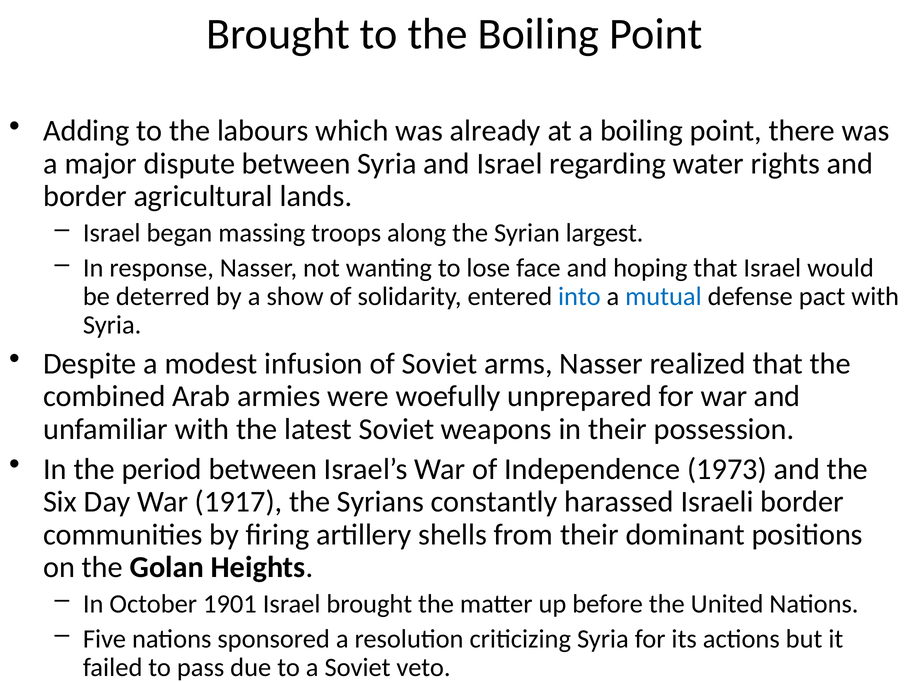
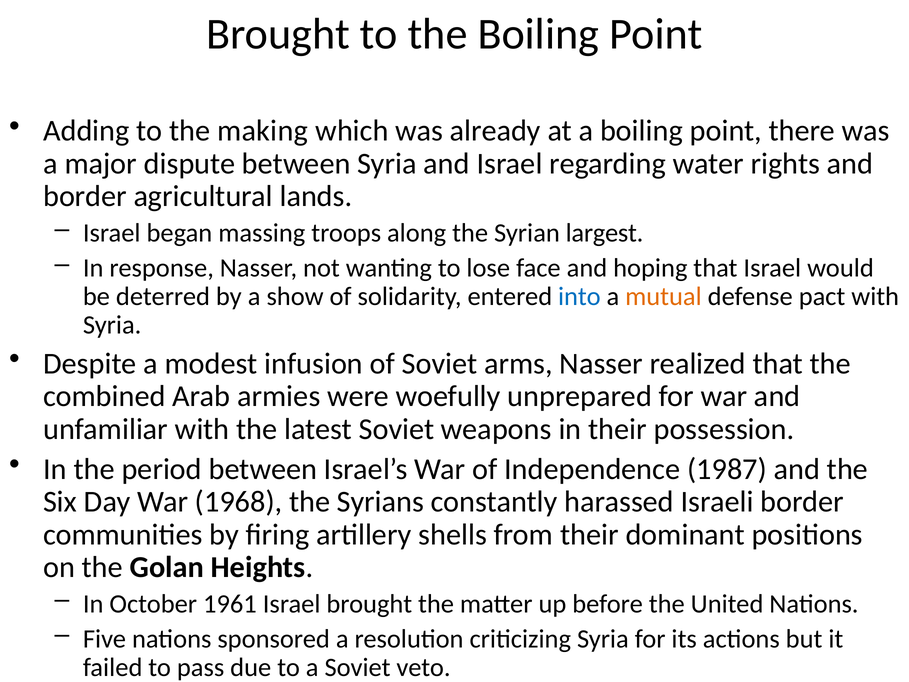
labours: labours -> making (263, 131)
mutual colour: blue -> orange (663, 296)
1973: 1973 -> 1987 (727, 469)
1917: 1917 -> 1968 (239, 502)
1901: 1901 -> 1961 (230, 604)
